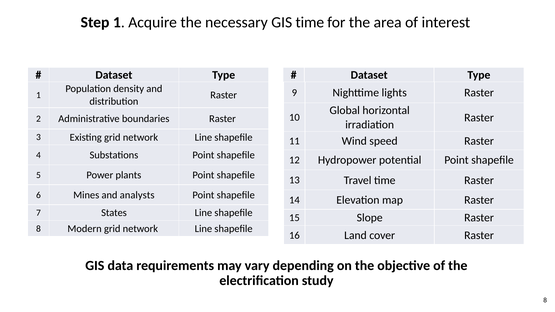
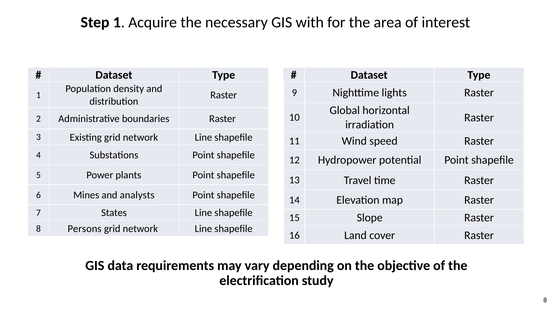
GIS time: time -> with (310, 23)
Modern: Modern -> Persons (85, 229)
